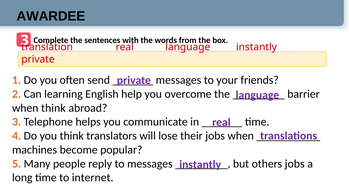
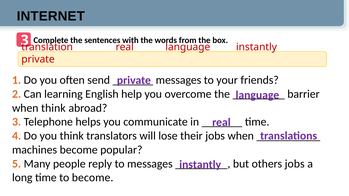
AWARDEE: AWARDEE -> INTERNET (51, 16)
to internet: internet -> become (93, 178)
